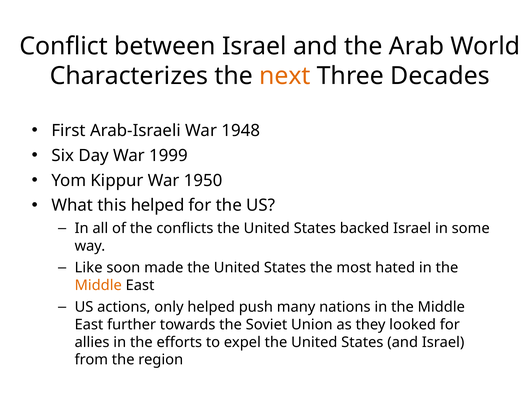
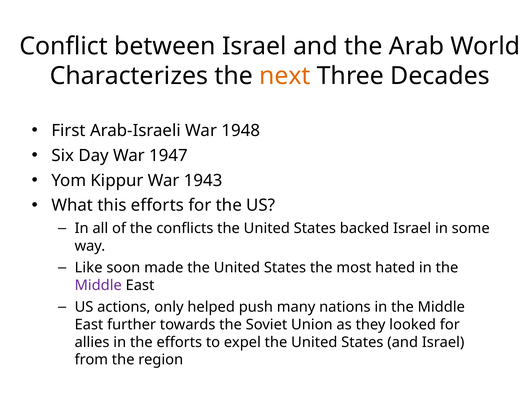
1999: 1999 -> 1947 (169, 156)
1950: 1950 -> 1943 (203, 181)
this helped: helped -> efforts (157, 205)
Middle colour: orange -> purple (98, 285)
